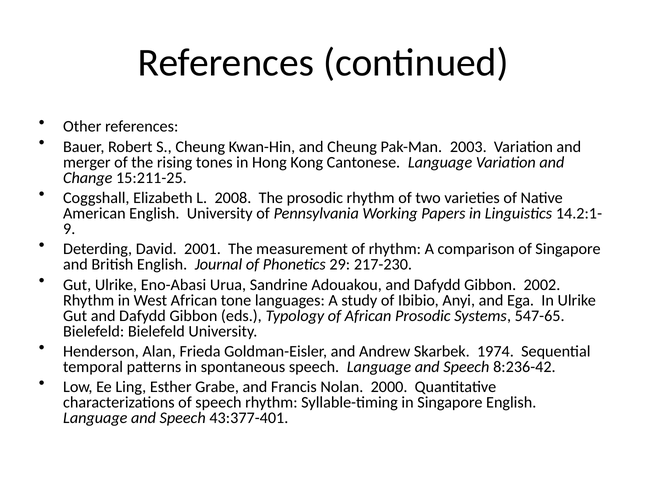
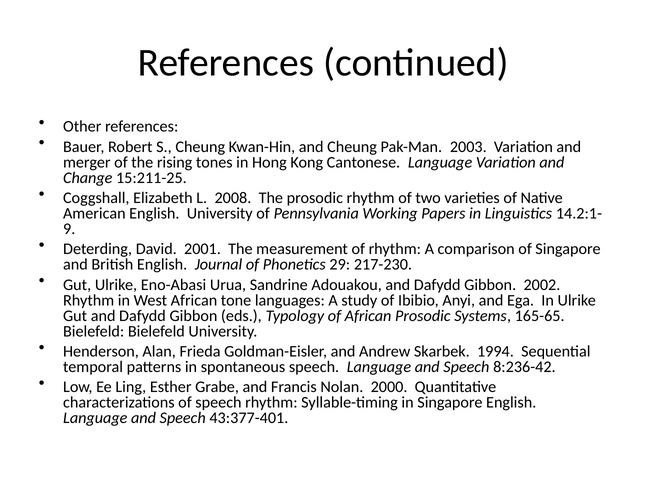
547-65: 547-65 -> 165-65 (540, 316)
1974: 1974 -> 1994 (495, 352)
